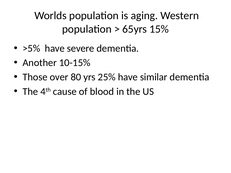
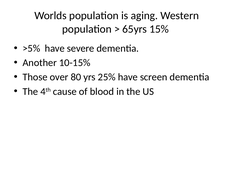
similar: similar -> screen (154, 77)
